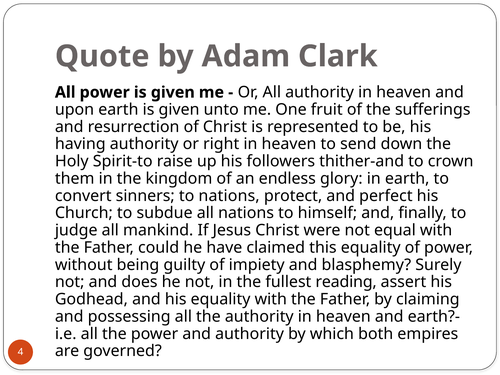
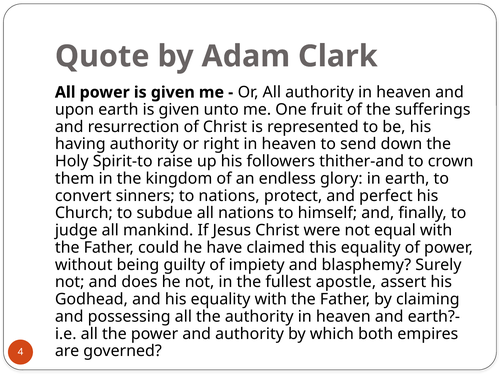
reading: reading -> apostle (346, 282)
